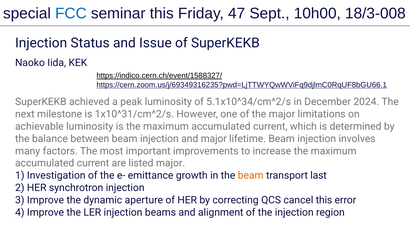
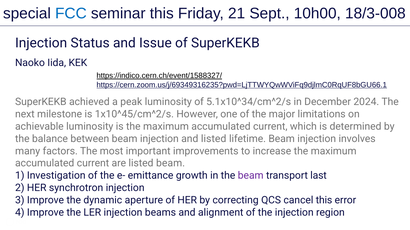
47: 47 -> 21 (237, 13)
1x10^31/cm^2/s: 1x10^31/cm^2/s -> 1x10^45/cm^2/s (134, 115)
and major: major -> listed (214, 139)
listed major: major -> beam (171, 164)
beam colour: orange -> purple (251, 176)
